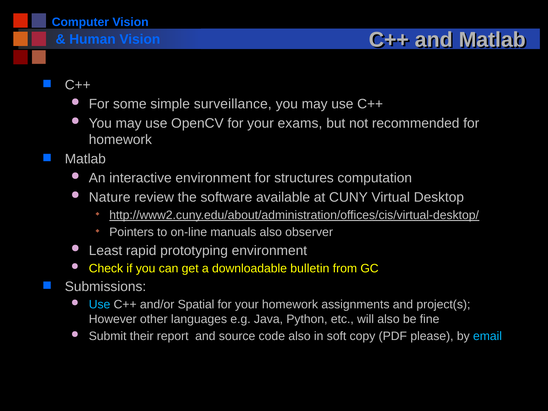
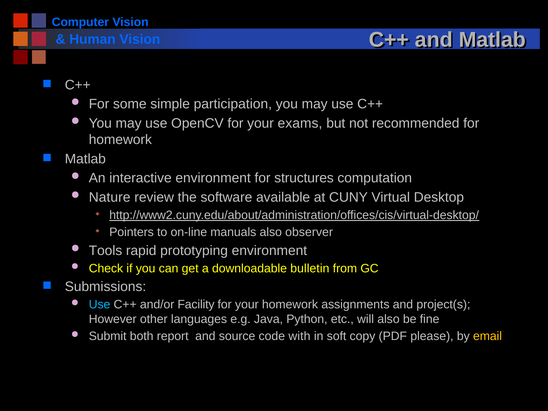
surveillance: surveillance -> participation (233, 104)
Least: Least -> Tools (105, 251)
Spatial: Spatial -> Facility (196, 305)
their: their -> both (142, 336)
code also: also -> with (299, 336)
email colour: light blue -> yellow (488, 336)
